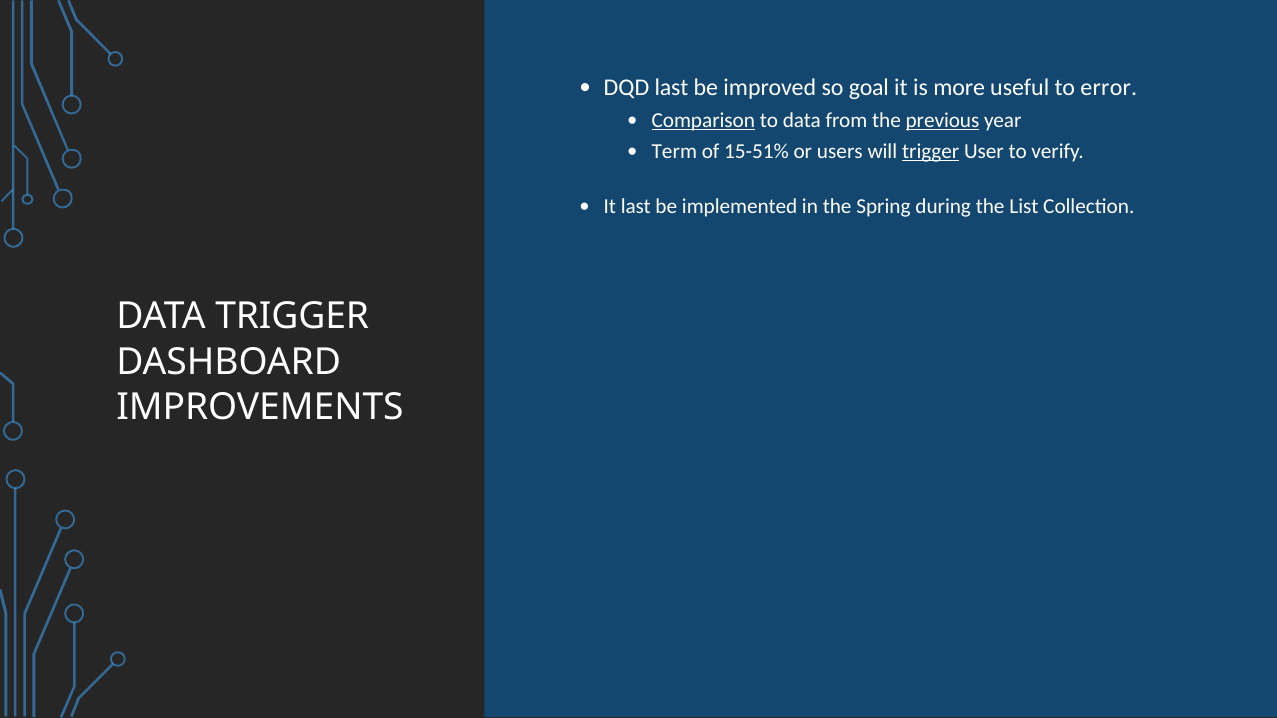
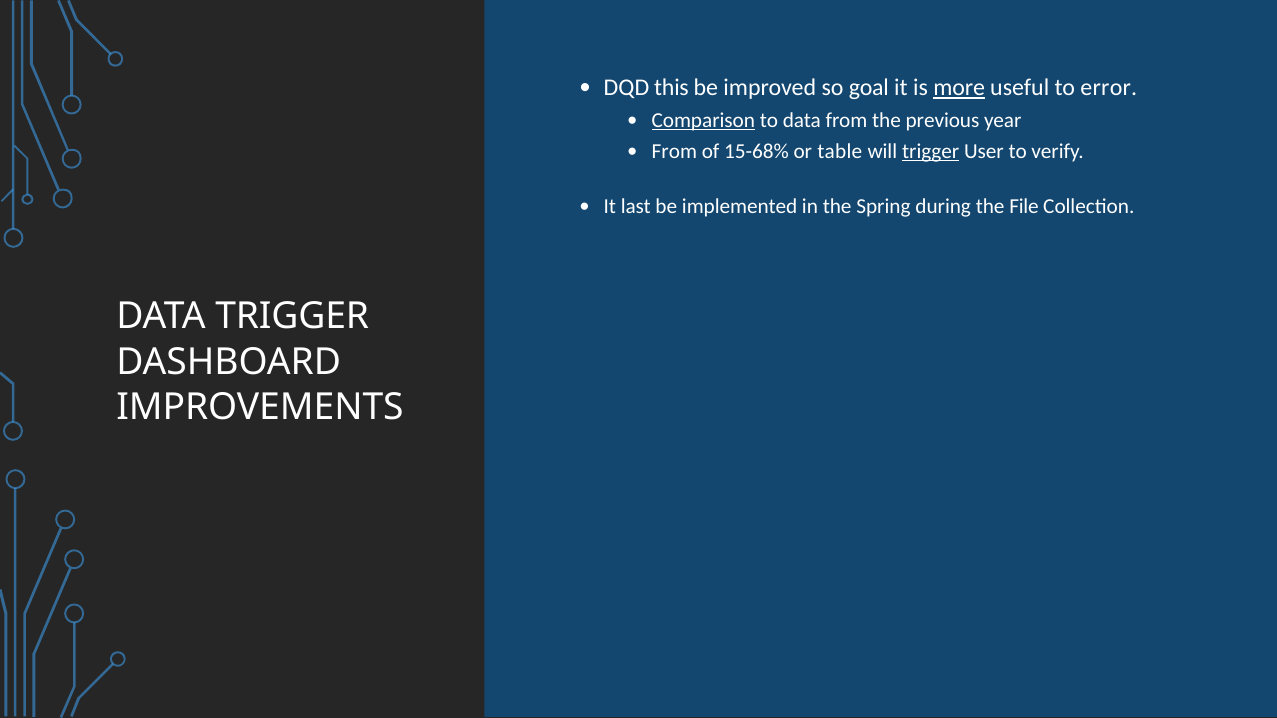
DQD last: last -> this (672, 88)
more underline: none -> present (959, 88)
previous underline: present -> none (942, 120)
Term: Term -> From (674, 152)
15-51%: 15-51% -> 15-68% (757, 152)
users: users -> table (840, 152)
List: List -> File (1024, 206)
